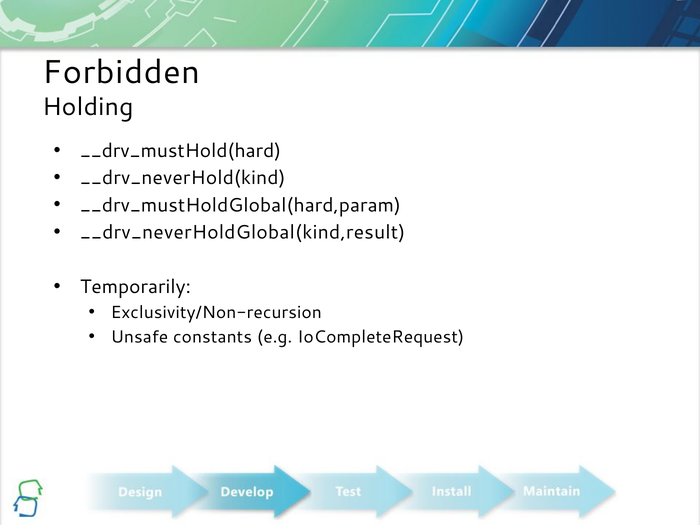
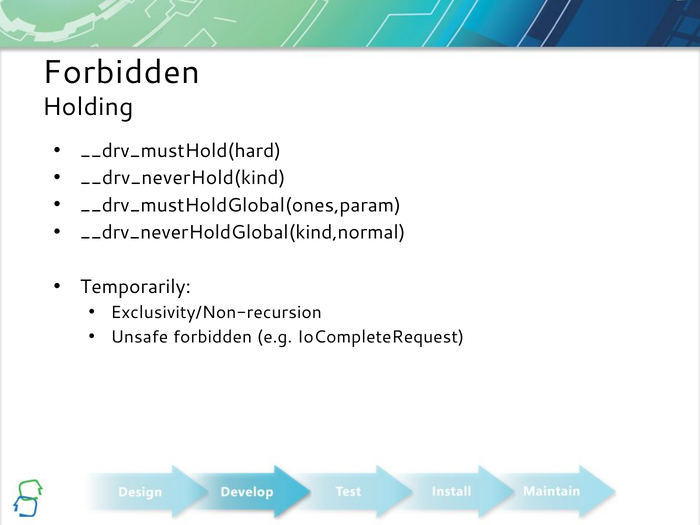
__drv_mustHoldGlobal(hard,param: __drv_mustHoldGlobal(hard,param -> __drv_mustHoldGlobal(ones,param (241, 205)
__drv_neverHoldGlobal(kind,result: __drv_neverHoldGlobal(kind,result -> __drv_neverHoldGlobal(kind,normal (243, 232)
Unsafe constants: constants -> forbidden (213, 337)
